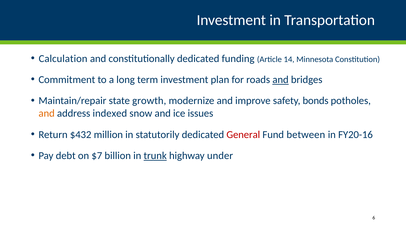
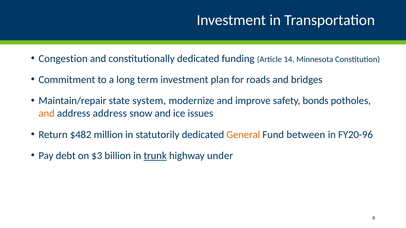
Calculation: Calculation -> Congestion (63, 59)
and underline: present -> none (281, 80)
growth: growth -> system (149, 101)
address indexed: indexed -> address (110, 114)
$432: $432 -> $482 (81, 135)
General colour: red -> orange (243, 135)
FY20-16: FY20-16 -> FY20-96 (356, 135)
$7: $7 -> $3 (97, 156)
